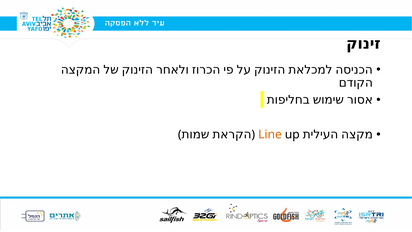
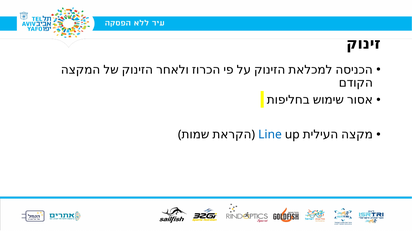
Line colour: orange -> blue (270, 134)
